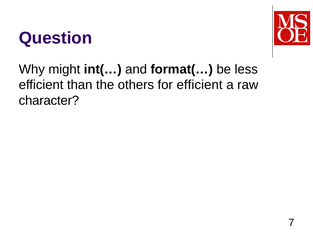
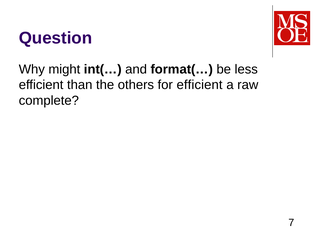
character: character -> complete (49, 100)
